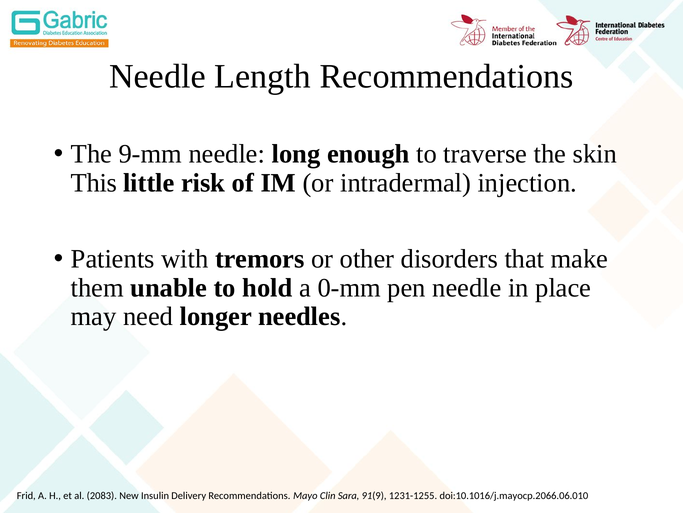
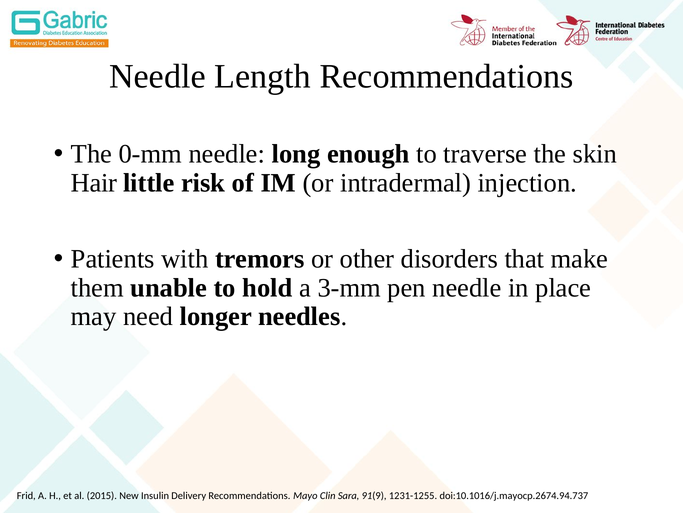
9-mm: 9-mm -> 0-mm (150, 154)
This: This -> Hair (94, 183)
0-mm: 0-mm -> 3-mm (349, 287)
2083: 2083 -> 2015 (102, 495)
doi:10.1016/j.mayocp.2066.06.010: doi:10.1016/j.mayocp.2066.06.010 -> doi:10.1016/j.mayocp.2674.94.737 (514, 495)
